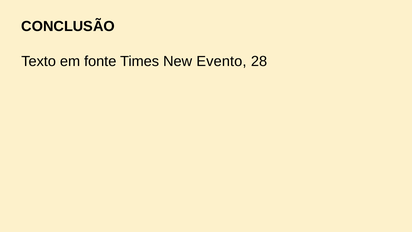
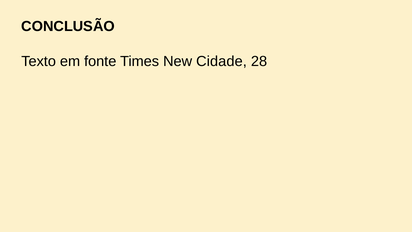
Evento: Evento -> Cidade (221, 61)
